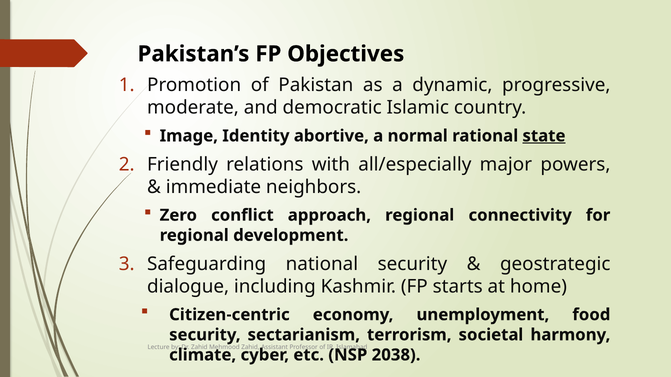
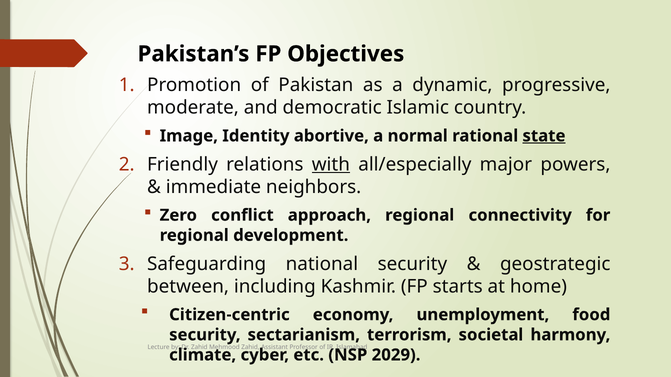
with underline: none -> present (331, 165)
dialogue: dialogue -> between (188, 287)
2038: 2038 -> 2029 (396, 355)
